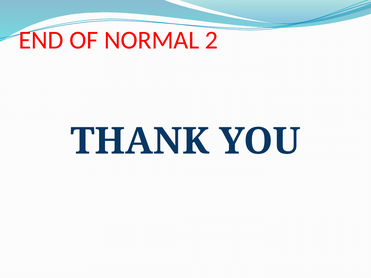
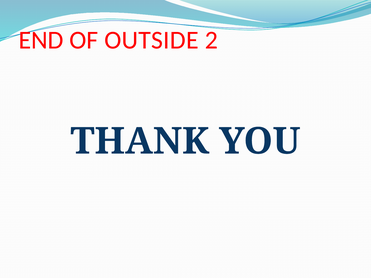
NORMAL: NORMAL -> OUTSIDE (151, 40)
